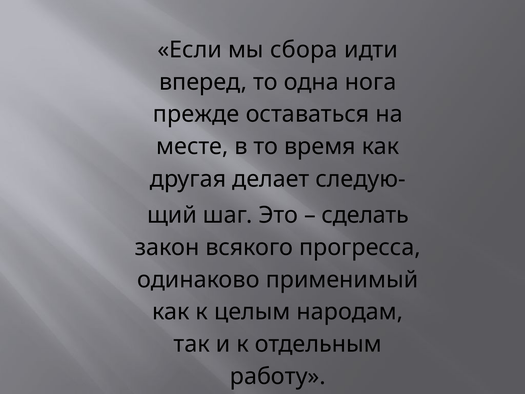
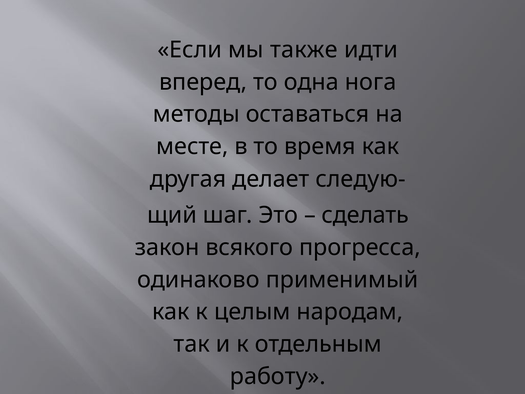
сбора: сбора -> также (304, 50)
прежде: прежде -> методы (196, 114)
